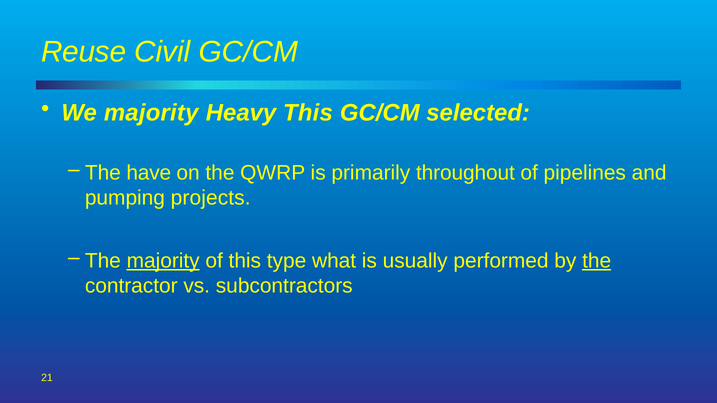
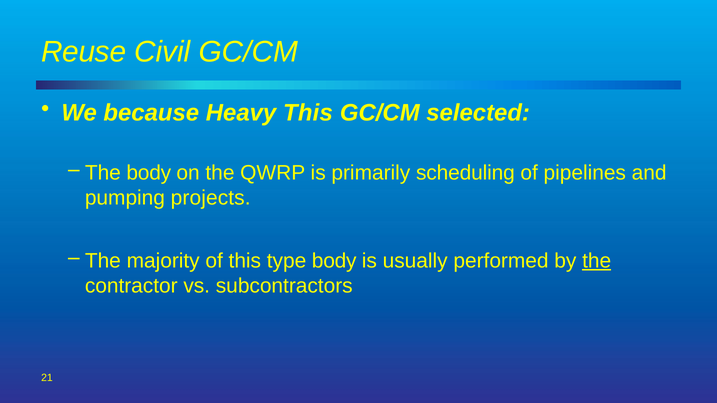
We majority: majority -> because (151, 113)
The have: have -> body (149, 173)
throughout: throughout -> scheduling (465, 173)
majority underline: present -> none (163, 261)
type what: what -> body (334, 261)
